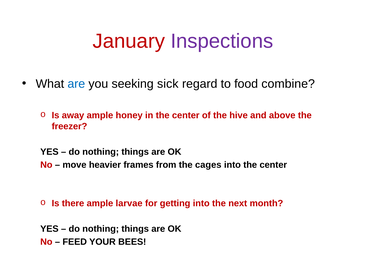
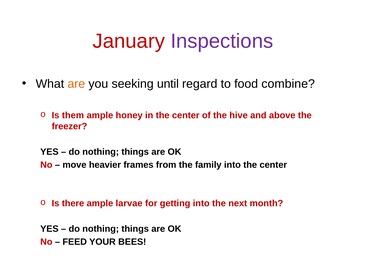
are colour: blue -> orange (76, 84)
sick: sick -> until (168, 84)
away: away -> them (73, 115)
cages: cages -> family (208, 164)
